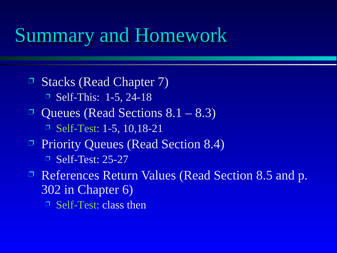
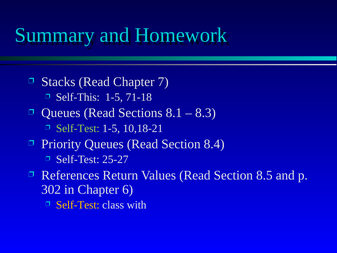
24-18: 24-18 -> 71-18 (139, 97)
Self-Test colour: light green -> yellow (78, 205)
then: then -> with (137, 205)
